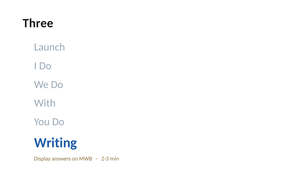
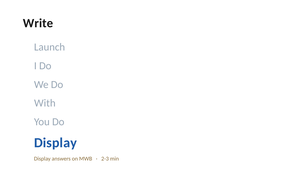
Three: Three -> Write (38, 23)
Writing: Writing -> Display (55, 142)
